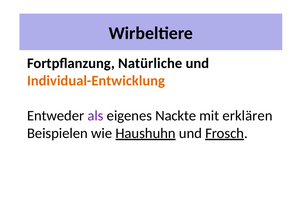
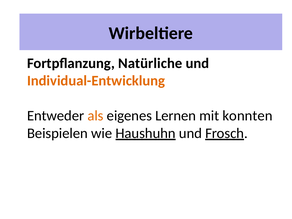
als colour: purple -> orange (95, 116)
Nackte: Nackte -> Lernen (176, 116)
erklären: erklären -> konnten (248, 116)
